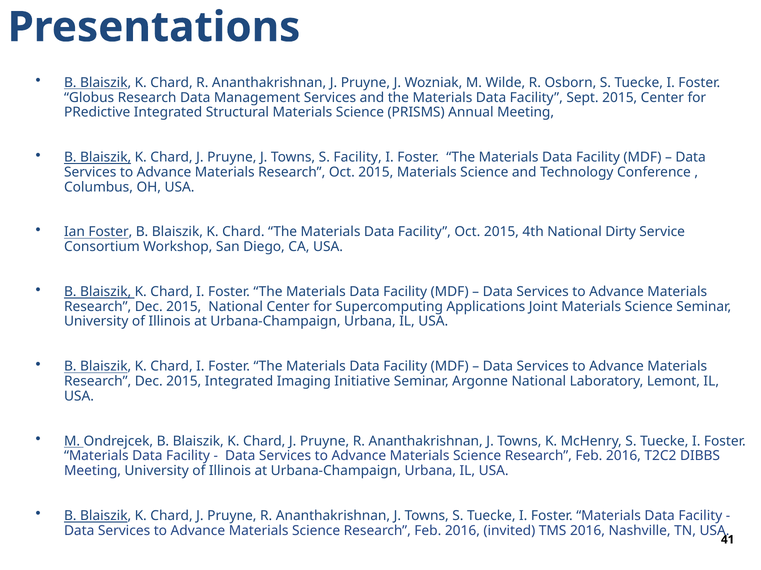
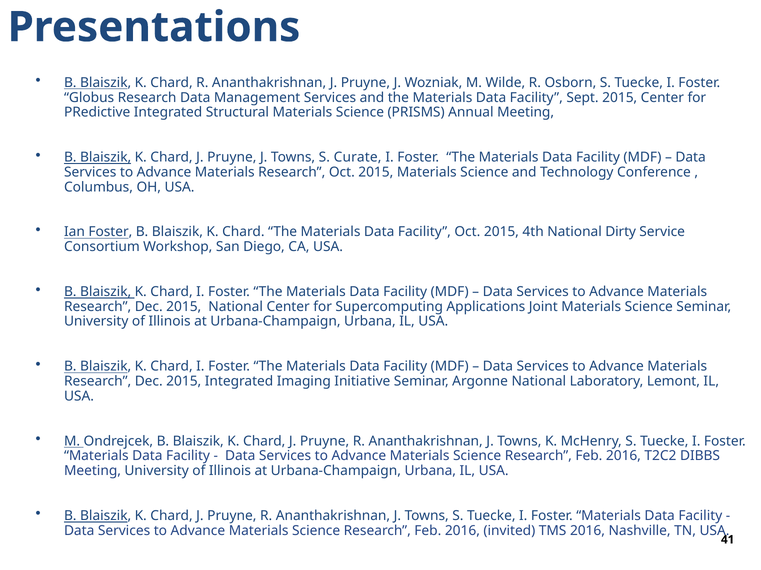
S Facility: Facility -> Curate (358, 158)
